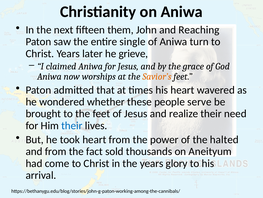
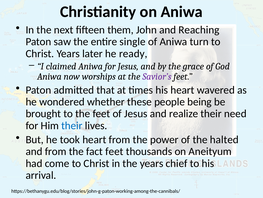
grieve: grieve -> ready (133, 53)
Savior’s colour: orange -> purple (157, 76)
serve: serve -> being (200, 102)
fact sold: sold -> feet (114, 151)
glory: glory -> chief (177, 163)
